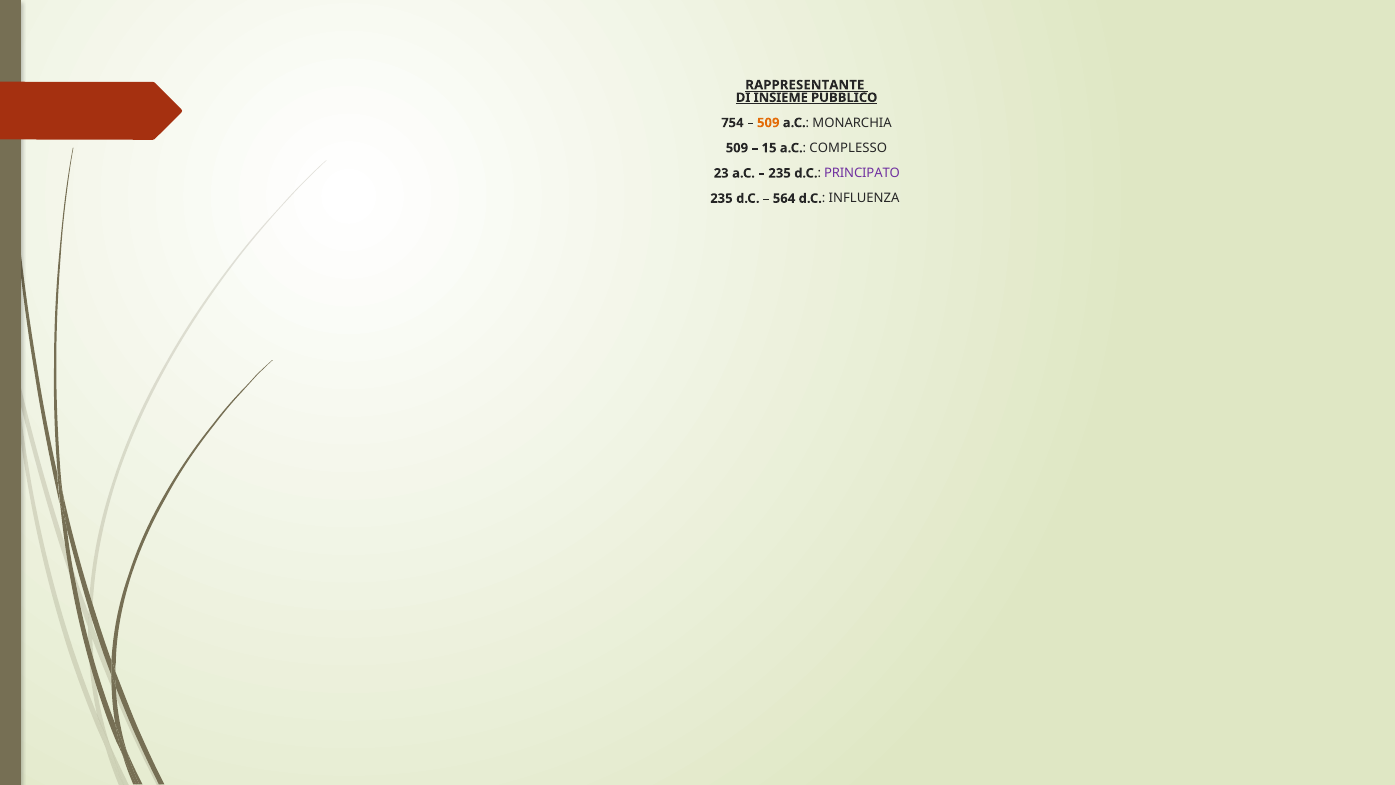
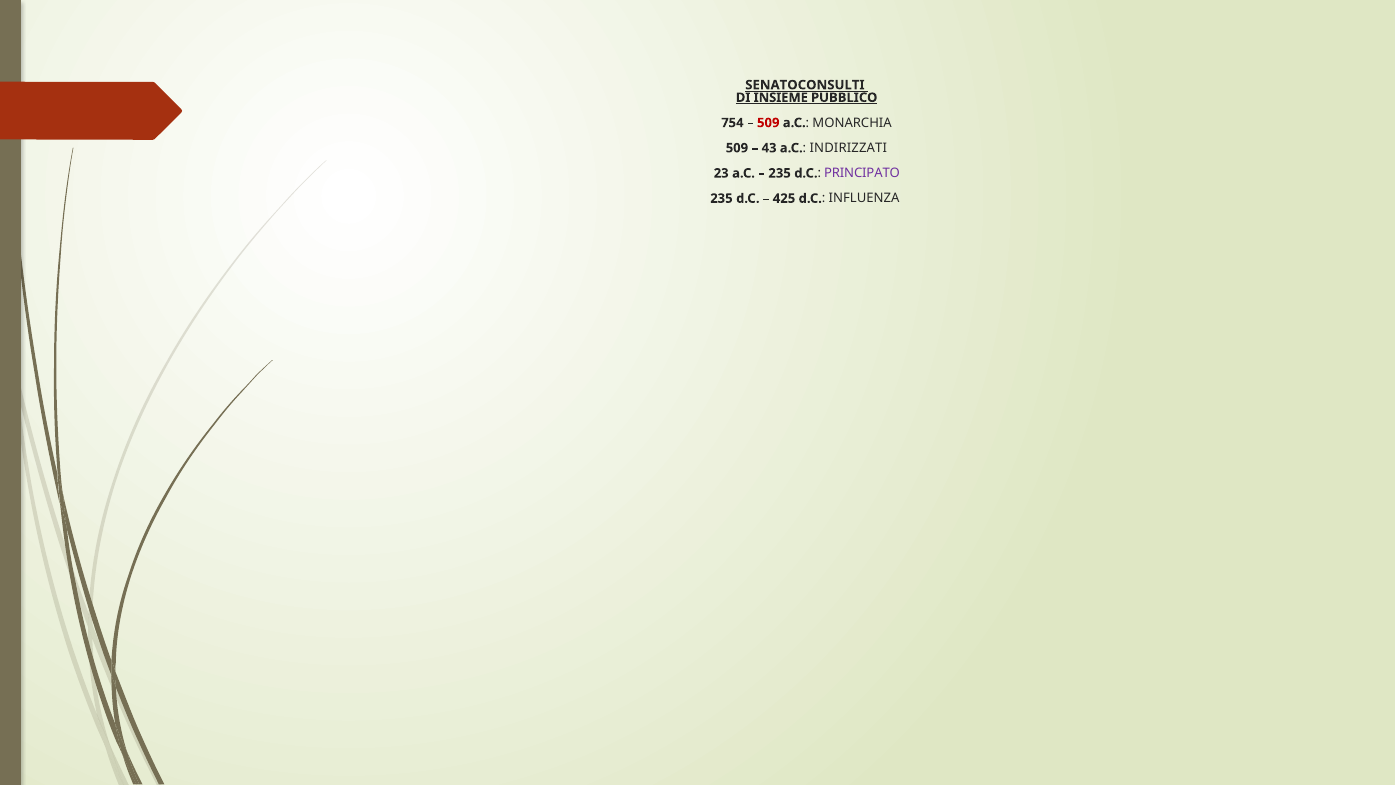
RAPPRESENTANTE: RAPPRESENTANTE -> SENATOCONSULTI (805, 85)
509 colour: orange -> red (768, 123)
15: 15 -> 43 (769, 148)
COMPLESSO: COMPLESSO -> INDIRIZZATI (848, 148)
564: 564 -> 425 (784, 198)
